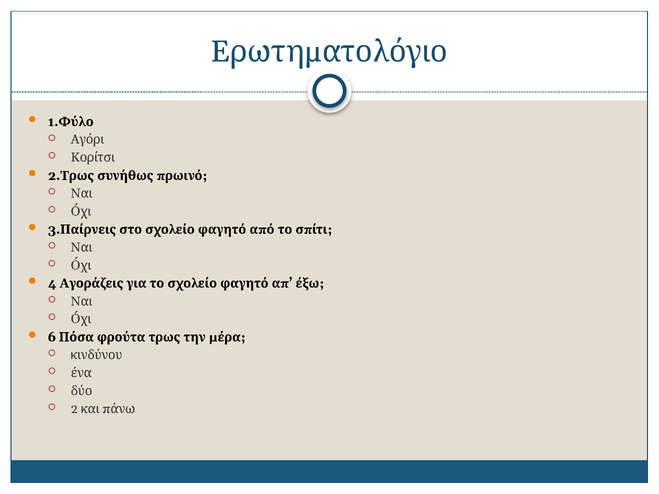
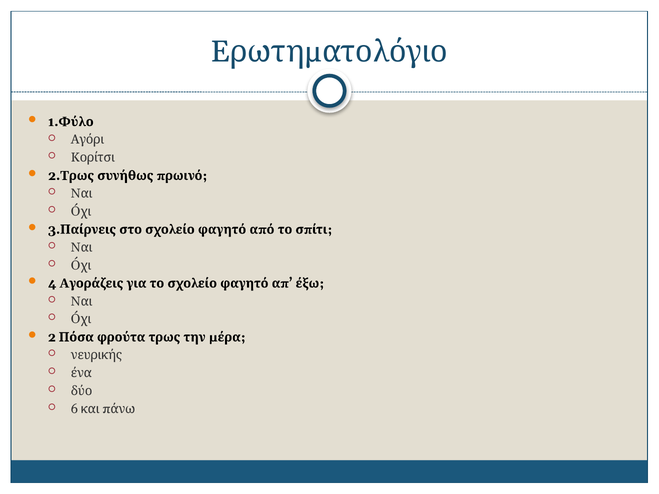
6: 6 -> 2 (52, 337)
κινδύνου: κινδύνου -> νευρικής (96, 355)
2: 2 -> 6 (74, 409)
